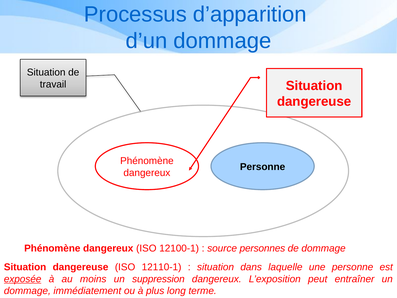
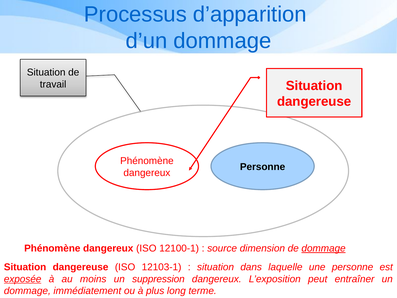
personnes: personnes -> dimension (262, 248)
dommage underline: none -> present (324, 248)
12110-1: 12110-1 -> 12103-1 (162, 267)
